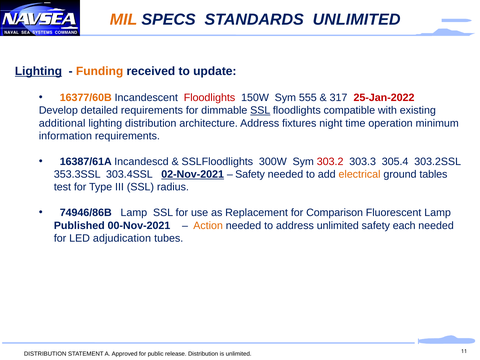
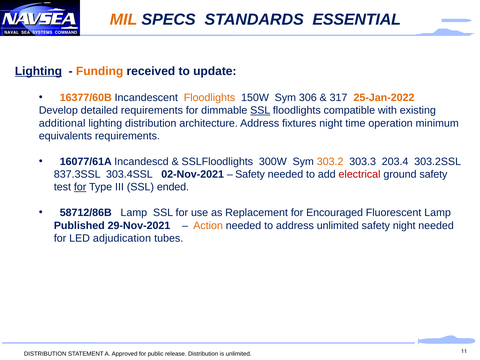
STANDARDS UNLIMITED: UNLIMITED -> ESSENTIAL (357, 20)
Floodlights colour: red -> orange (210, 98)
555: 555 -> 306 (308, 98)
25-Jan-2022 colour: red -> orange (384, 98)
information: information -> equivalents (65, 136)
16387/61A: 16387/61A -> 16077/61A (86, 162)
303.2 colour: red -> orange (330, 162)
305.4: 305.4 -> 203.4 (395, 162)
353.3SSL: 353.3SSL -> 837.3SSL (77, 174)
02-Nov-2021 underline: present -> none (193, 174)
electrical colour: orange -> red (360, 174)
ground tables: tables -> safety (433, 174)
for underline: none -> present (80, 187)
radius: radius -> ended (173, 187)
74946/86B: 74946/86B -> 58712/86B (86, 213)
Comparison: Comparison -> Encouraged (335, 213)
00-Nov-2021: 00-Nov-2021 -> 29-Nov-2021 (139, 226)
safety each: each -> night (404, 226)
